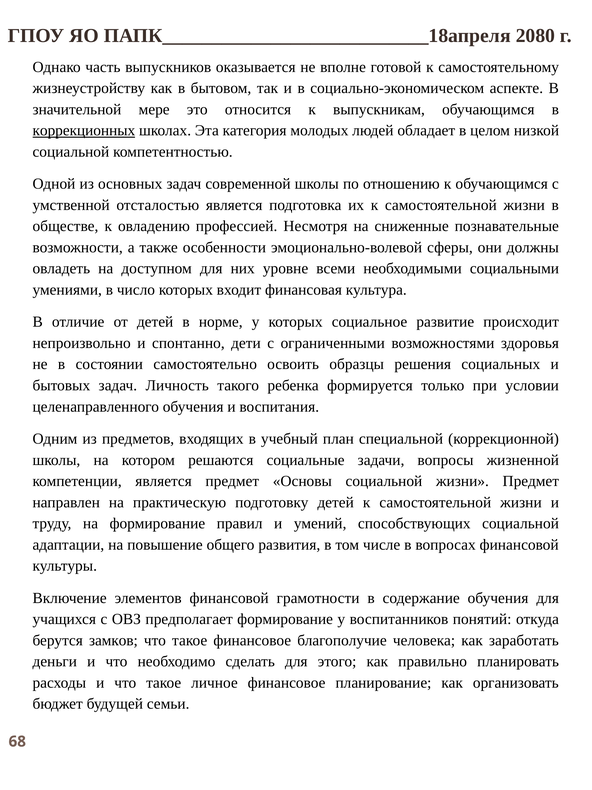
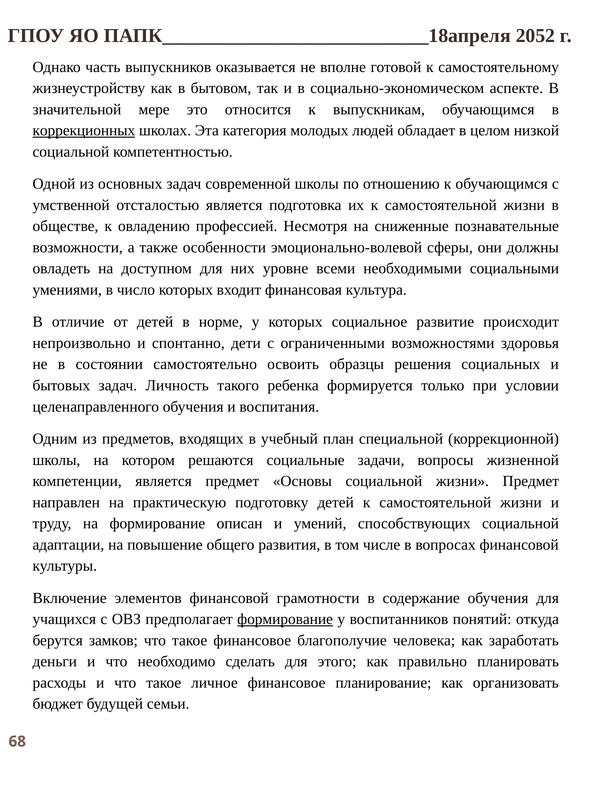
2080: 2080 -> 2052 (535, 36)
правил: правил -> описан (240, 523)
формирование underline: none -> present (285, 619)
